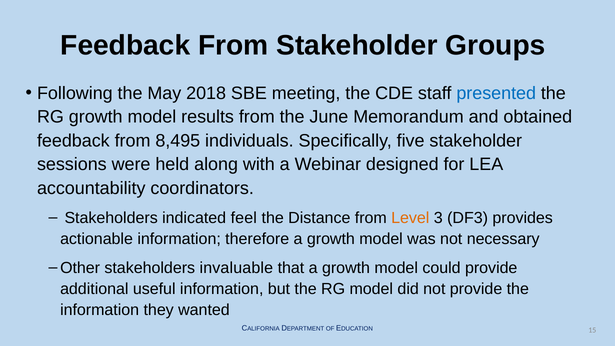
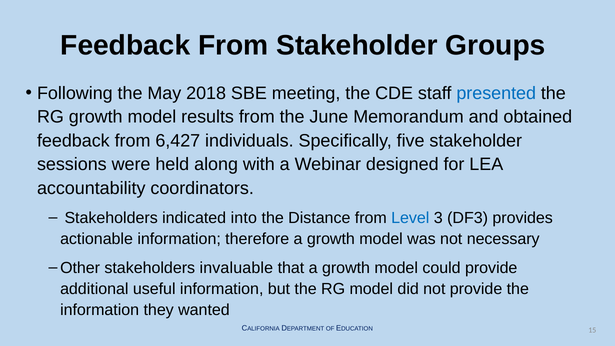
8,495: 8,495 -> 6,427 (178, 141)
feel: feel -> into (244, 218)
Level colour: orange -> blue (410, 218)
